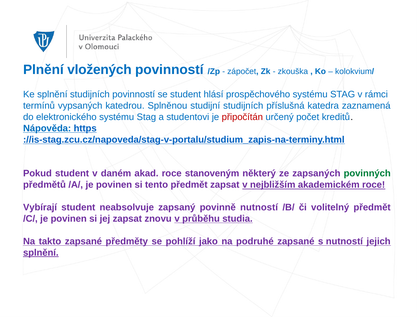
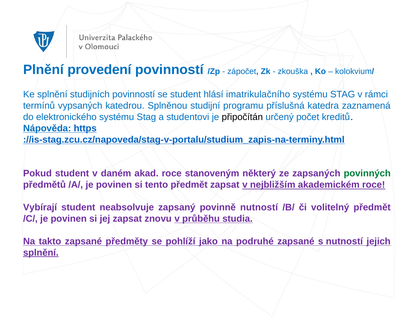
vložených: vložených -> provedení (99, 70)
prospěchového: prospěchového -> imatrikulačního (258, 94)
studijní studijních: studijních -> programu (243, 106)
připočítán colour: red -> black (242, 117)
